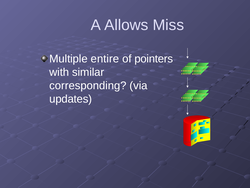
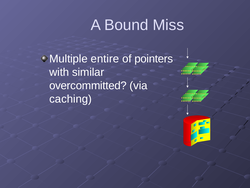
Allows: Allows -> Bound (126, 25)
corresponding: corresponding -> overcommitted (88, 85)
updates: updates -> caching (71, 99)
